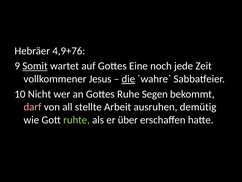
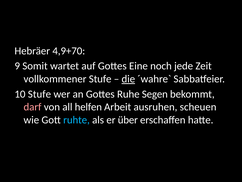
4,9+76: 4,9+76 -> 4,9+70 (69, 51)
Somit underline: present -> none (35, 66)
vollkommener Jesus: Jesus -> Stufe (100, 79)
10 Nicht: Nicht -> Stufe (39, 94)
stellte: stellte -> helfen (88, 107)
demütig: demütig -> scheuen (198, 107)
ruhte colour: light green -> light blue (76, 120)
